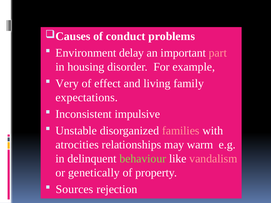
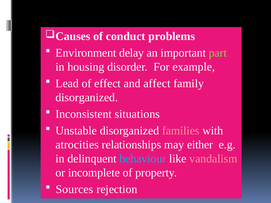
part colour: pink -> light green (218, 53)
Very: Very -> Lead (67, 84)
living: living -> affect (157, 84)
expectations: expectations -> disorganized (87, 98)
impulsive: impulsive -> situations (137, 114)
warm: warm -> either (200, 145)
behaviour colour: light green -> light blue (143, 159)
genetically: genetically -> incomplete (94, 173)
